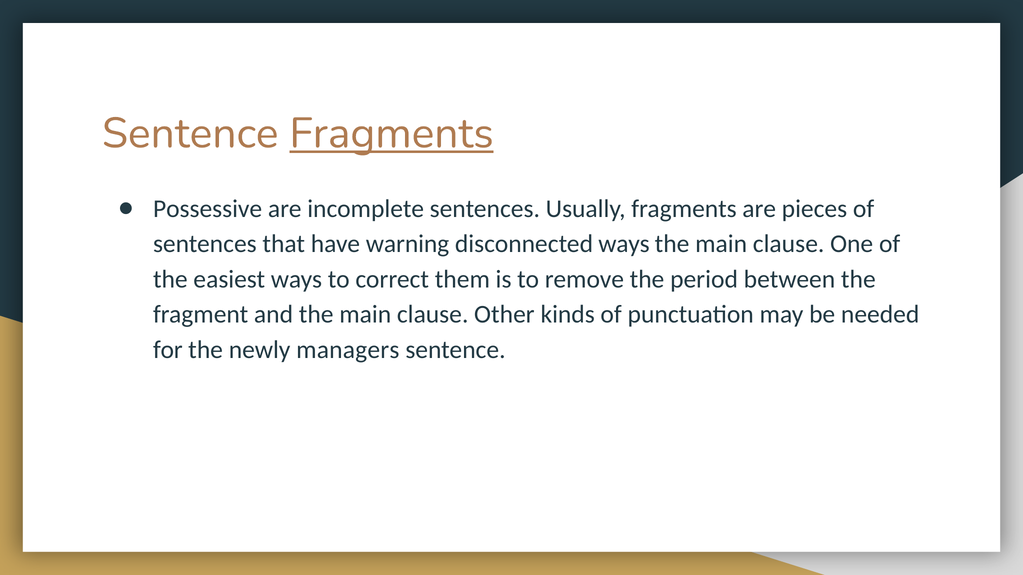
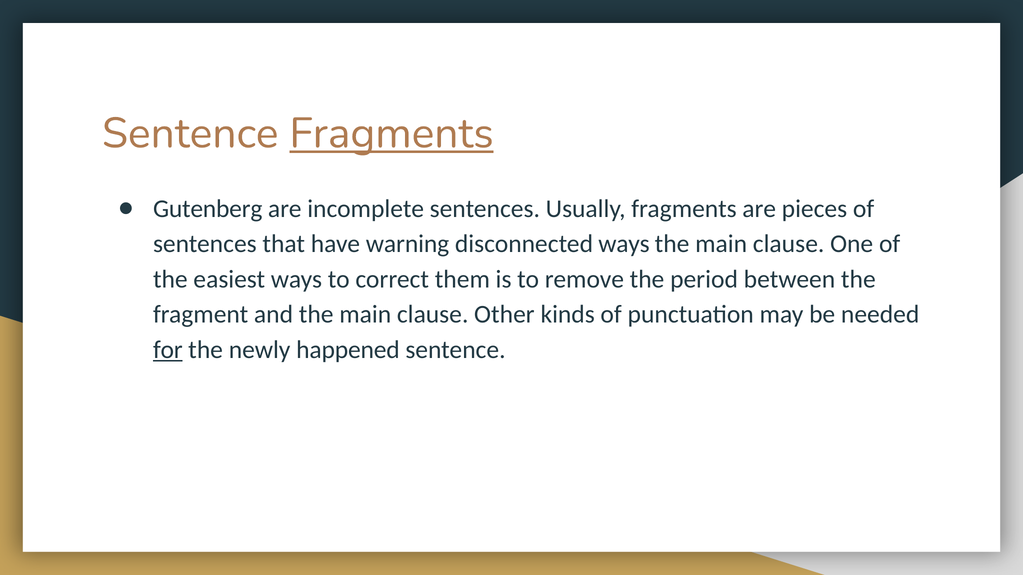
Possessive: Possessive -> Gutenberg (208, 209)
for underline: none -> present (168, 350)
managers: managers -> happened (348, 350)
